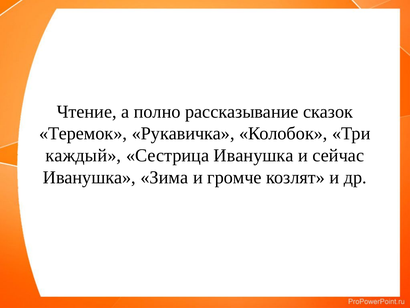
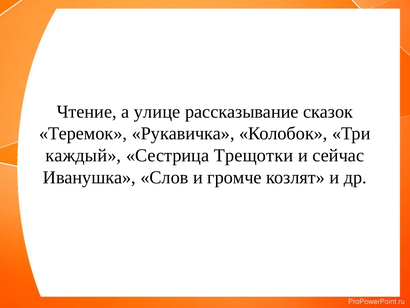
полно: полно -> улице (157, 112)
Сестрица Иванушка: Иванушка -> Трещотки (254, 155)
Зима: Зима -> Слов (164, 177)
